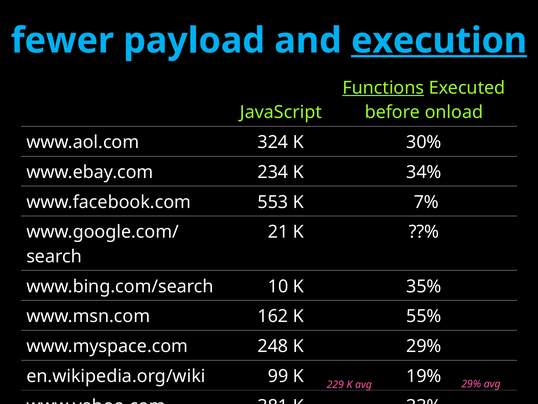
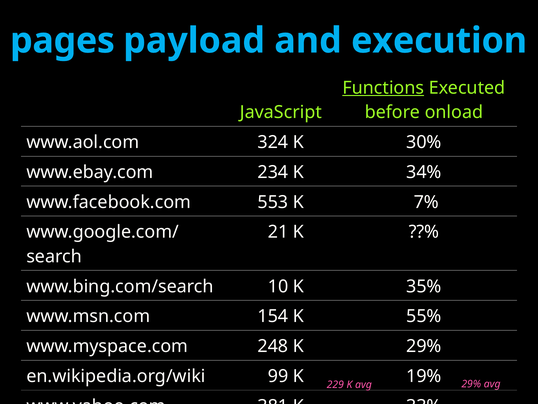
fewer: fewer -> pages (63, 41)
execution underline: present -> none (439, 41)
162: 162 -> 154 (273, 316)
